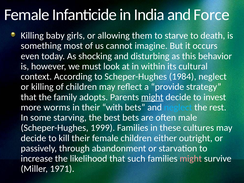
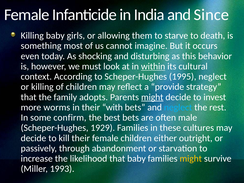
Force: Force -> Since (211, 15)
within underline: none -> present (153, 66)
1984: 1984 -> 1995 (183, 77)
starving: starving -> confirm (70, 118)
1999: 1999 -> 1929 (103, 128)
that such: such -> baby (136, 159)
might colour: pink -> yellow (191, 159)
1971: 1971 -> 1993 (62, 169)
